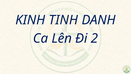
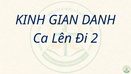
TINH: TINH -> GIAN (63, 20)
